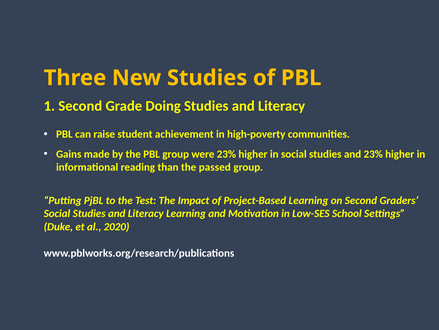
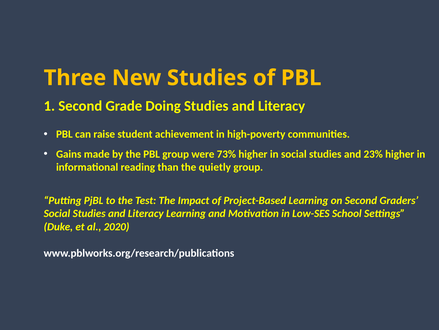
were 23%: 23% -> 73% (226, 154)
passed: passed -> quietly (215, 167)
